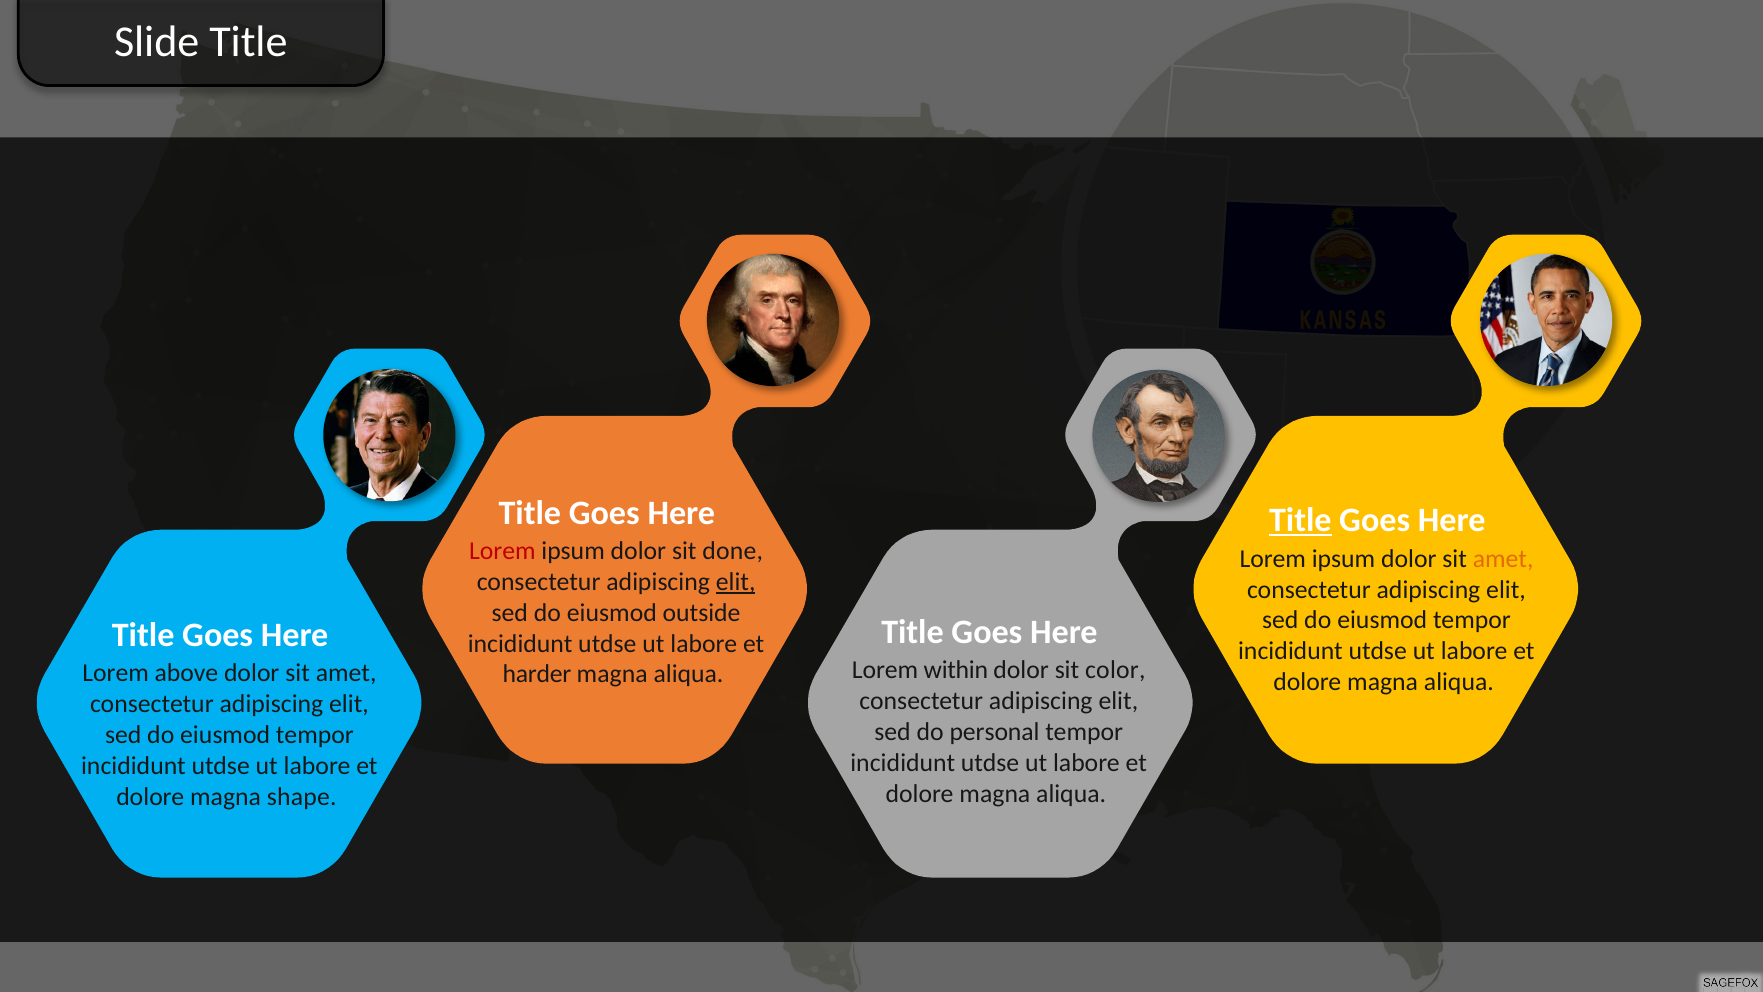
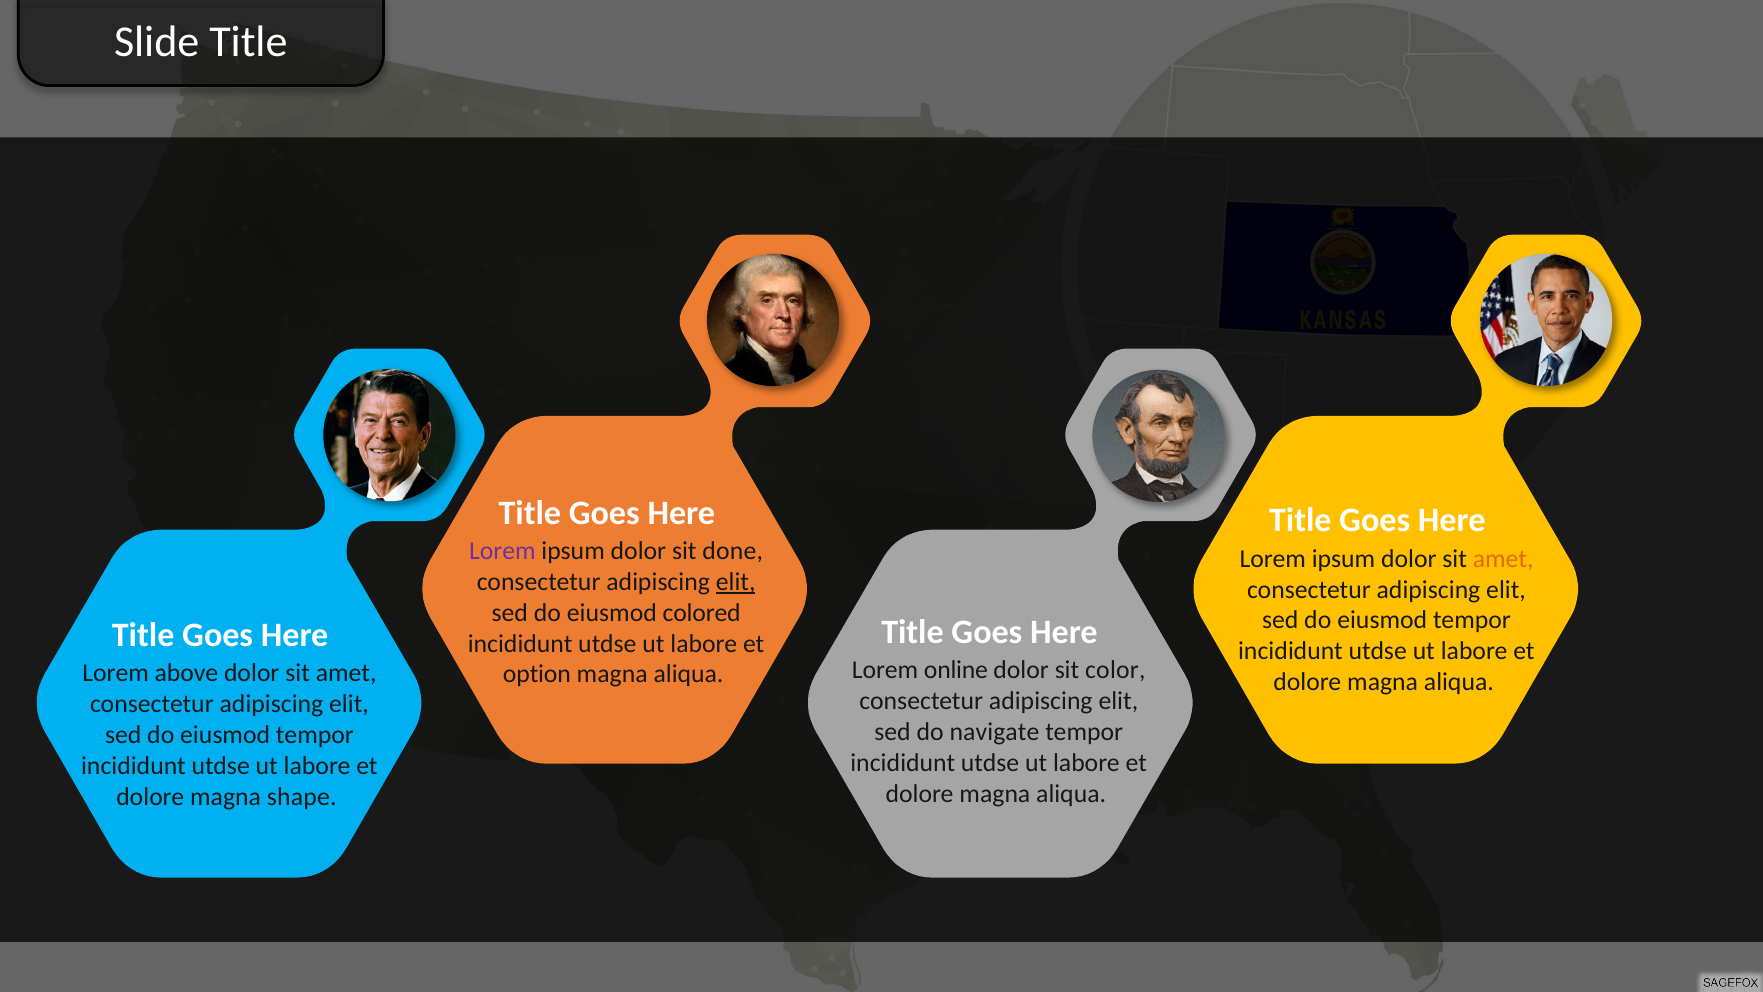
Title underline: present -> none (1300, 520)
Lorem colour: red -> purple (502, 551)
outside: outside -> colored (702, 613)
within: within -> online (956, 670)
harder: harder -> option (537, 674)
personal: personal -> navigate (994, 732)
